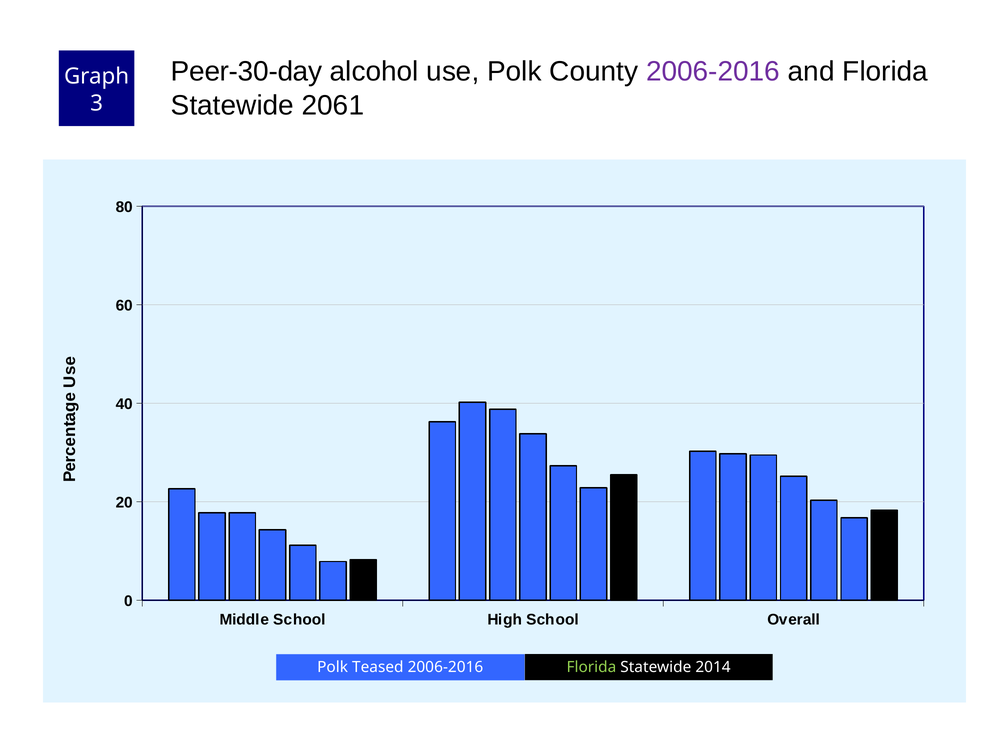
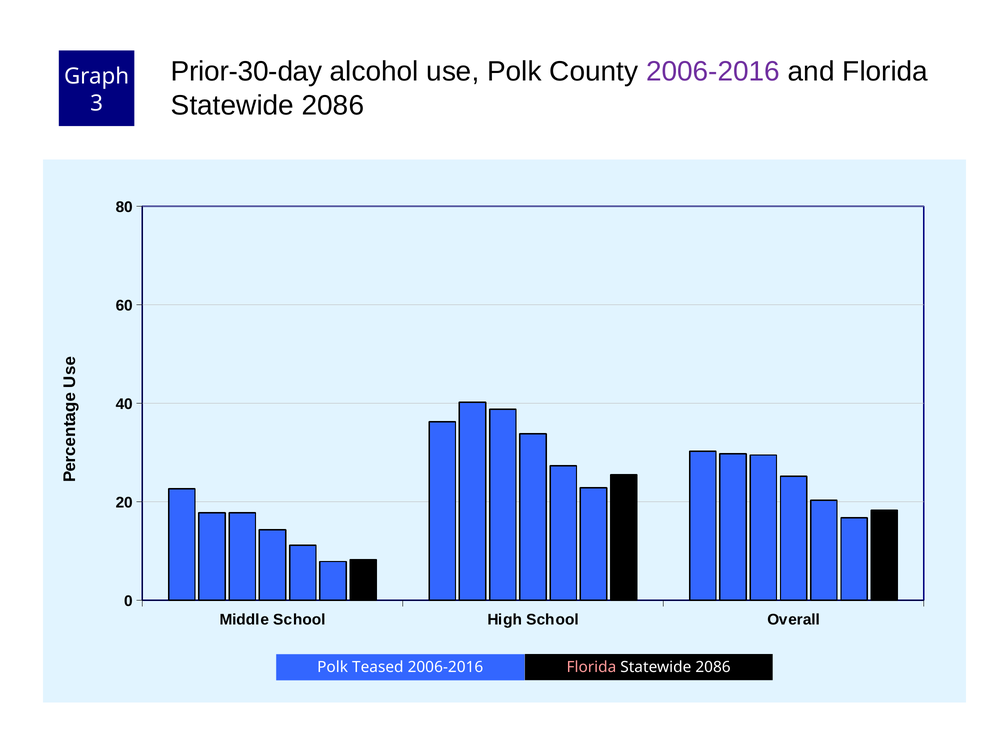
Peer-30-day: Peer-30-day -> Prior-30-day (247, 72)
2061: 2061 -> 2086 (333, 105)
Florida colour: light green -> pink (591, 667)
2014: 2014 -> 2086 (713, 667)
